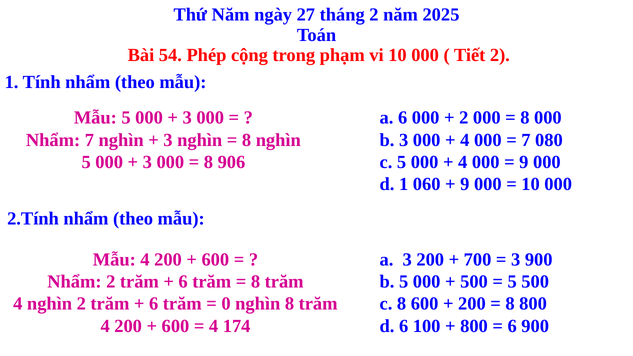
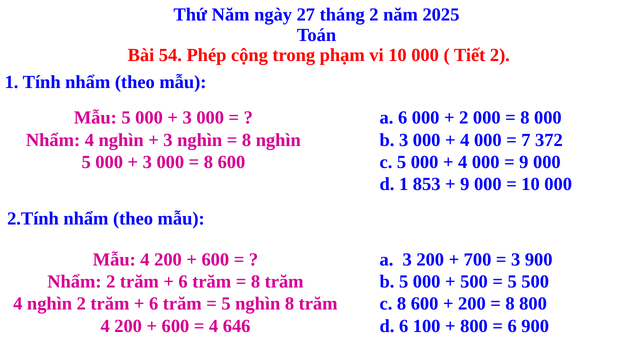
Nhẩm 7: 7 -> 4 (89, 140)
080: 080 -> 372 (549, 140)
906: 906 -> 600 (231, 162)
060: 060 -> 853 (427, 184)
0: 0 -> 5 (226, 304)
174: 174 -> 646 (237, 326)
